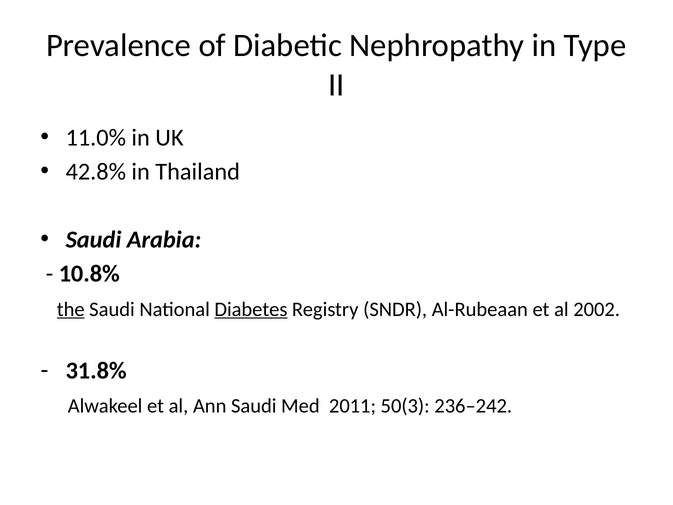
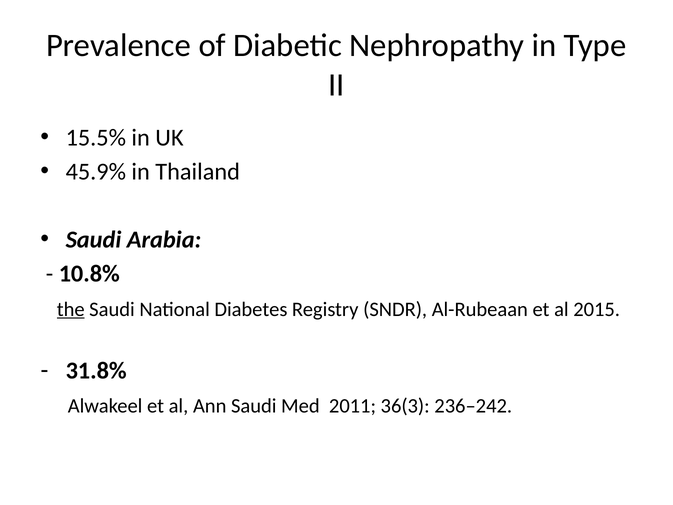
11.0%: 11.0% -> 15.5% (96, 137)
42.8%: 42.8% -> 45.9% (96, 172)
Diabetes underline: present -> none (251, 309)
2002: 2002 -> 2015 (597, 309)
50(3: 50(3 -> 36(3 (405, 406)
